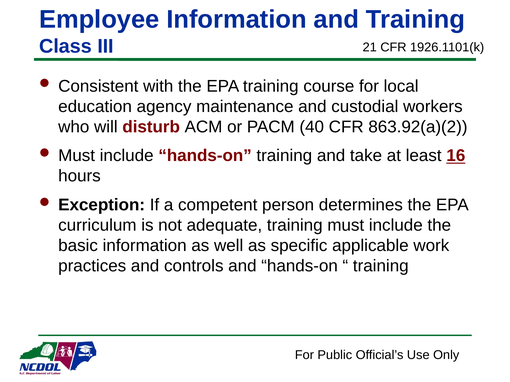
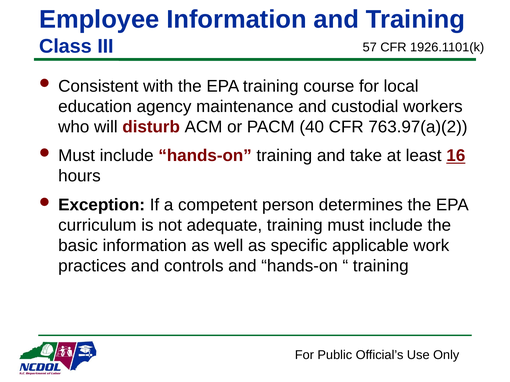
21: 21 -> 57 (370, 47)
863.92(a)(2: 863.92(a)(2 -> 763.97(a)(2 (418, 127)
